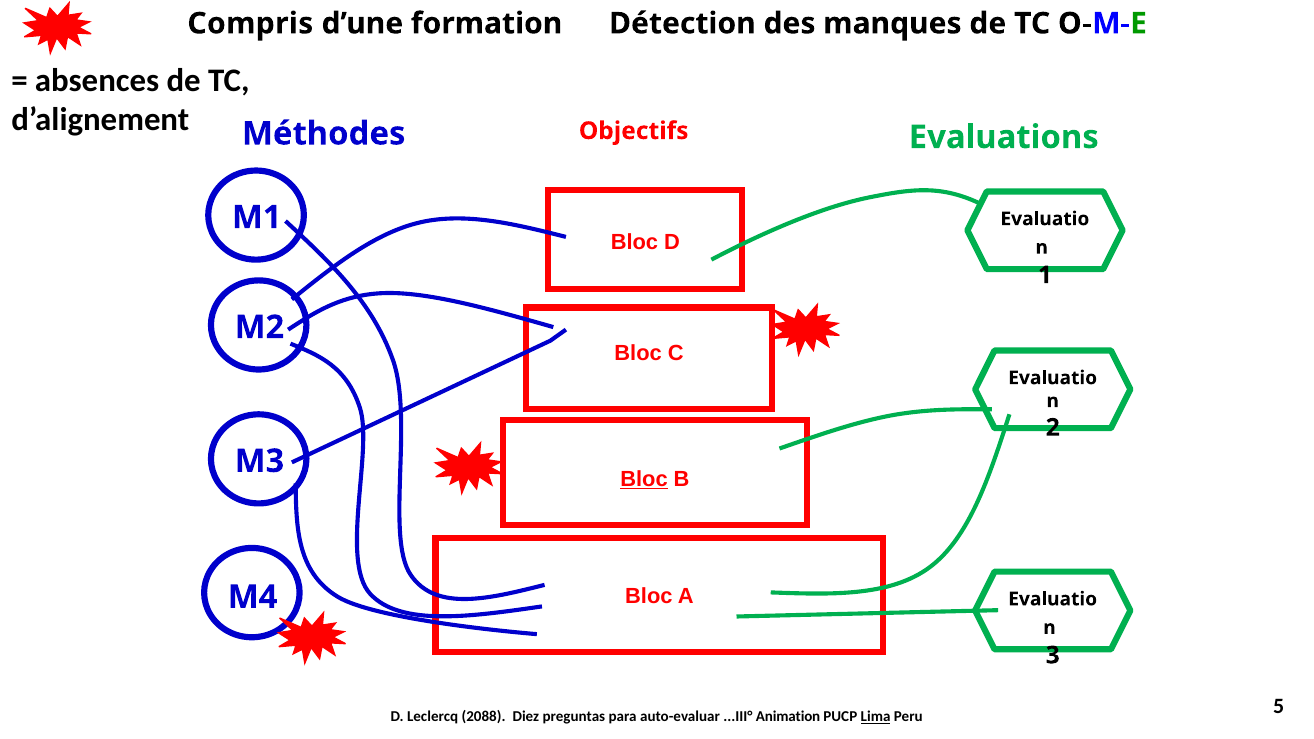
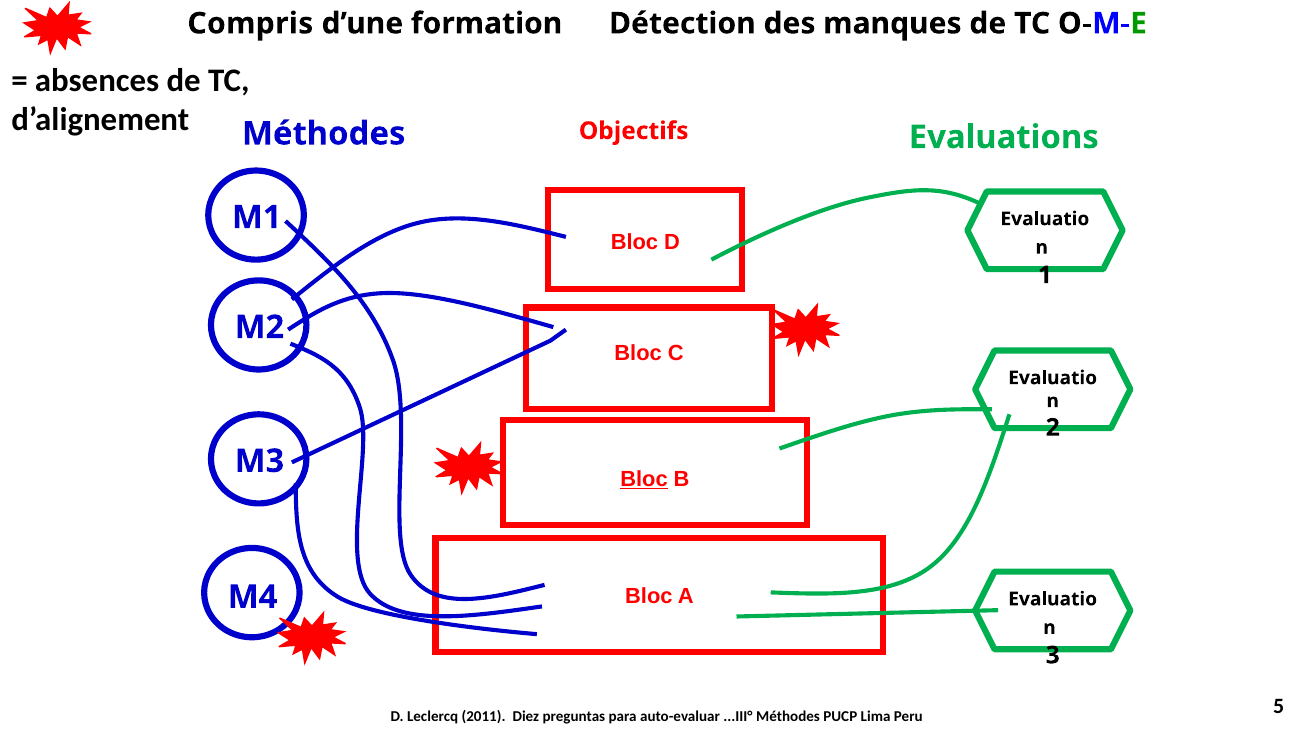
2088: 2088 -> 2011 (484, 717)
...III° Animation: Animation -> Méthodes (788, 717)
Lima underline: present -> none (876, 717)
